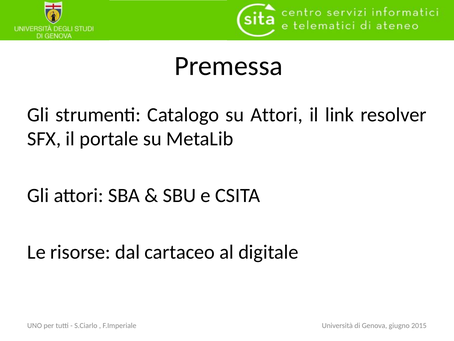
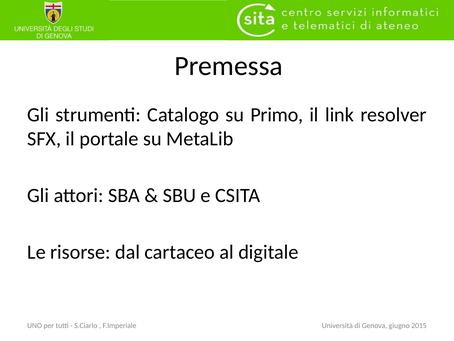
su Attori: Attori -> Primo (277, 115)
